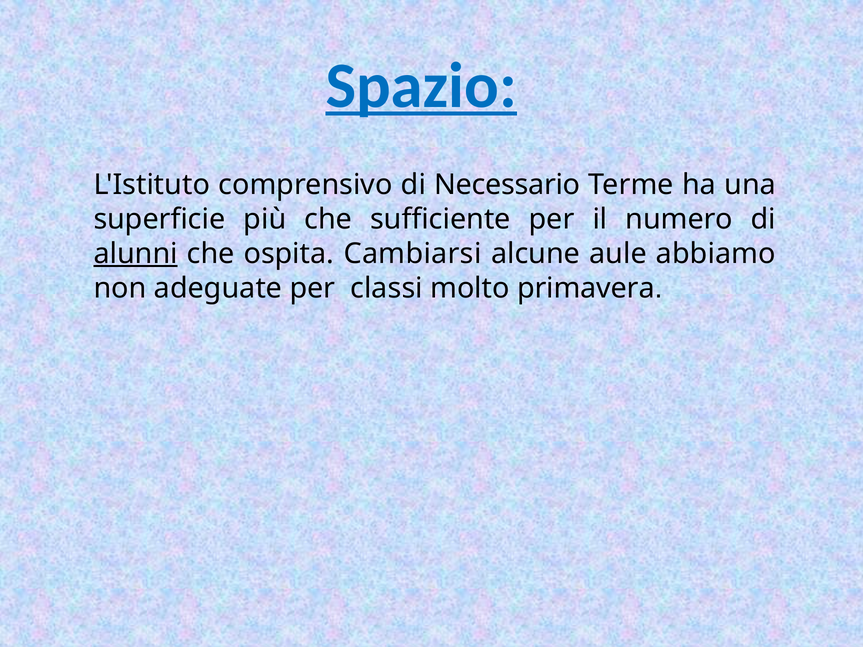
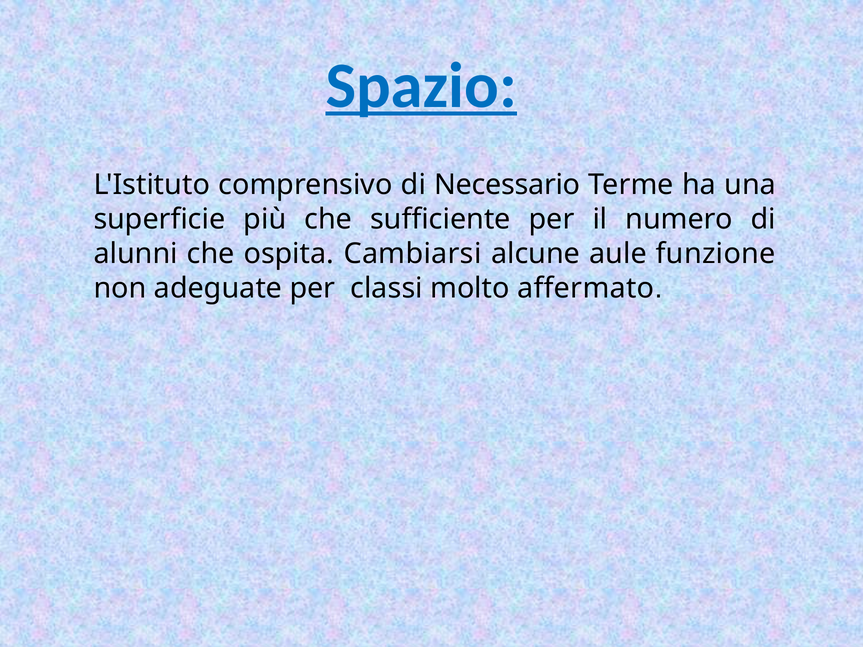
alunni underline: present -> none (136, 254)
abbiamo: abbiamo -> funzione (716, 254)
primavera: primavera -> affermato (586, 288)
